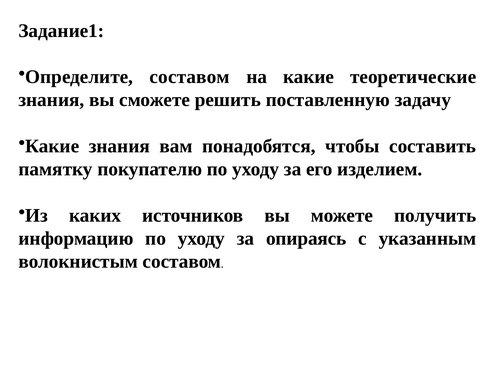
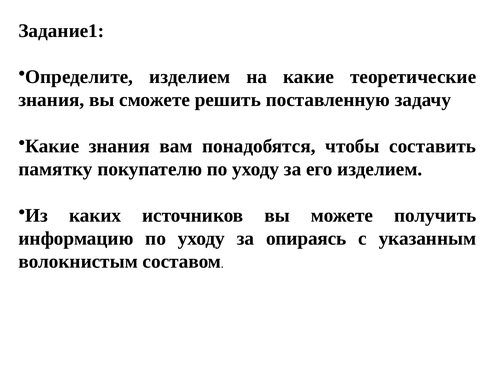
Определите составом: составом -> изделием (190, 77)
